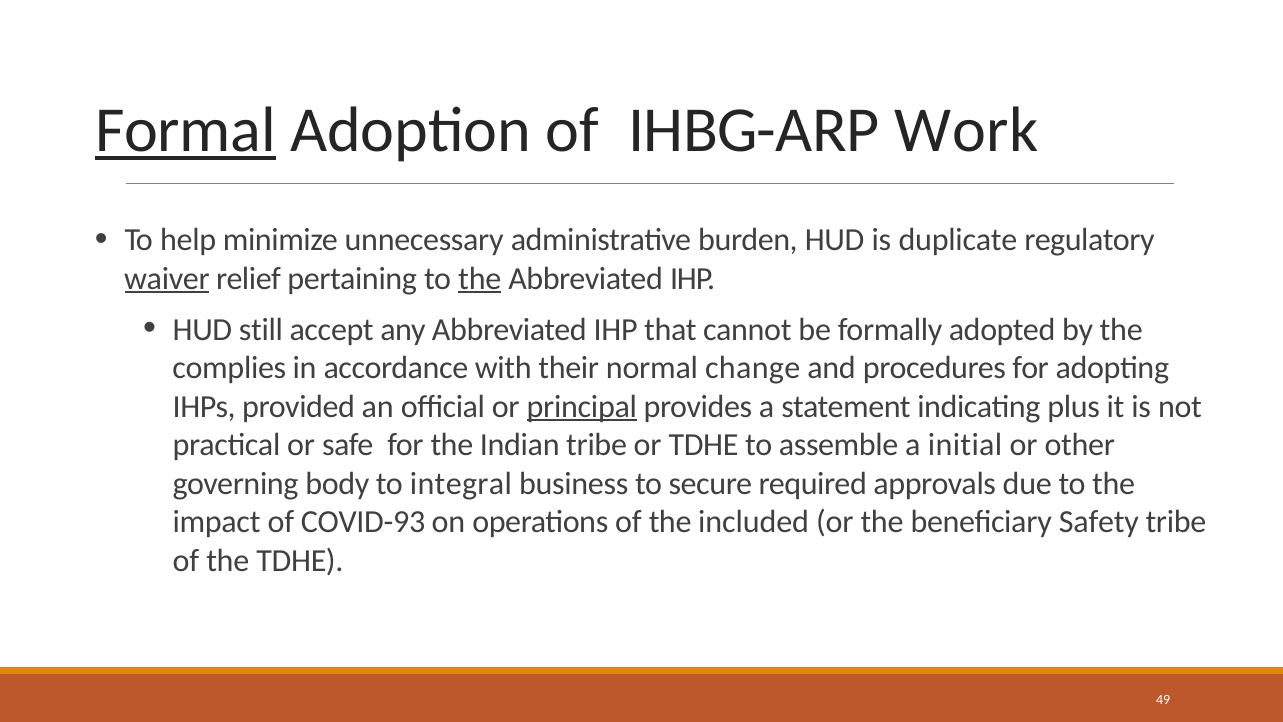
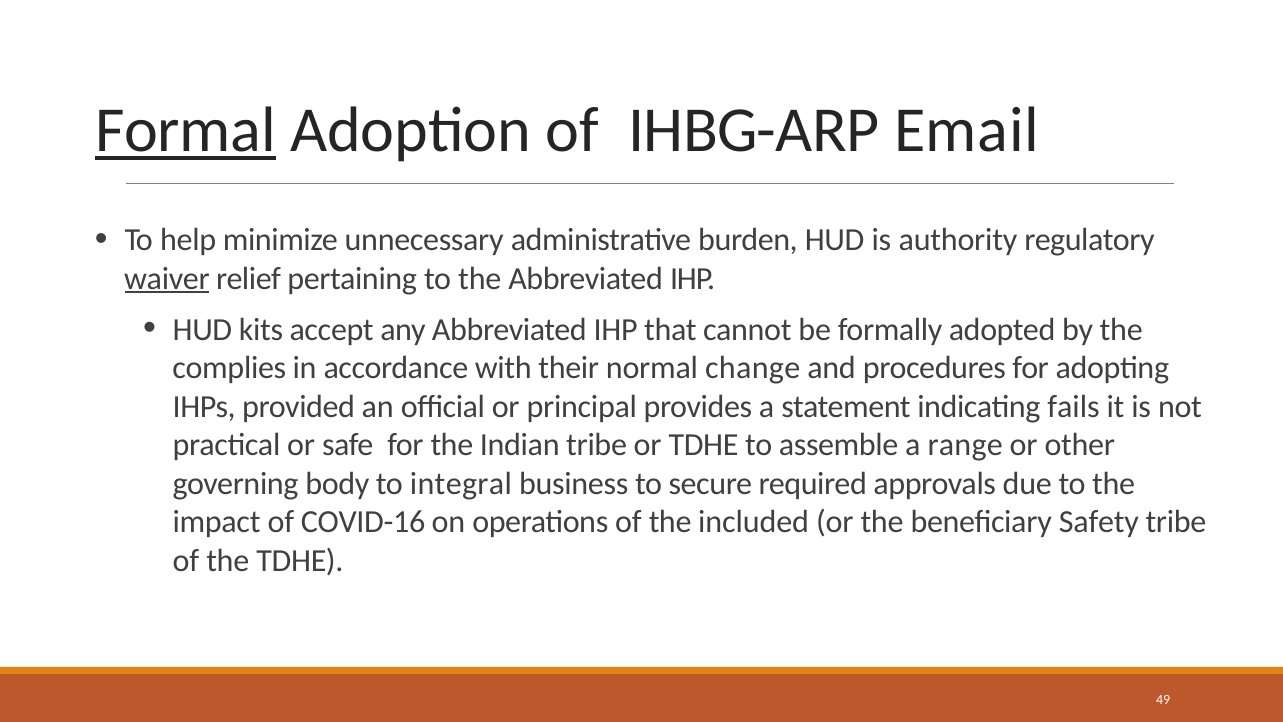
Work: Work -> Email (967, 130)
duplicate: duplicate -> authority (958, 240)
the underline: present -> none (480, 278)
still: still -> kits (261, 329)
principal underline: present -> none (582, 406)
plus: plus -> fails (1073, 406)
initial: initial -> range (965, 445)
COVID-93: COVID-93 -> COVID-16 (363, 522)
